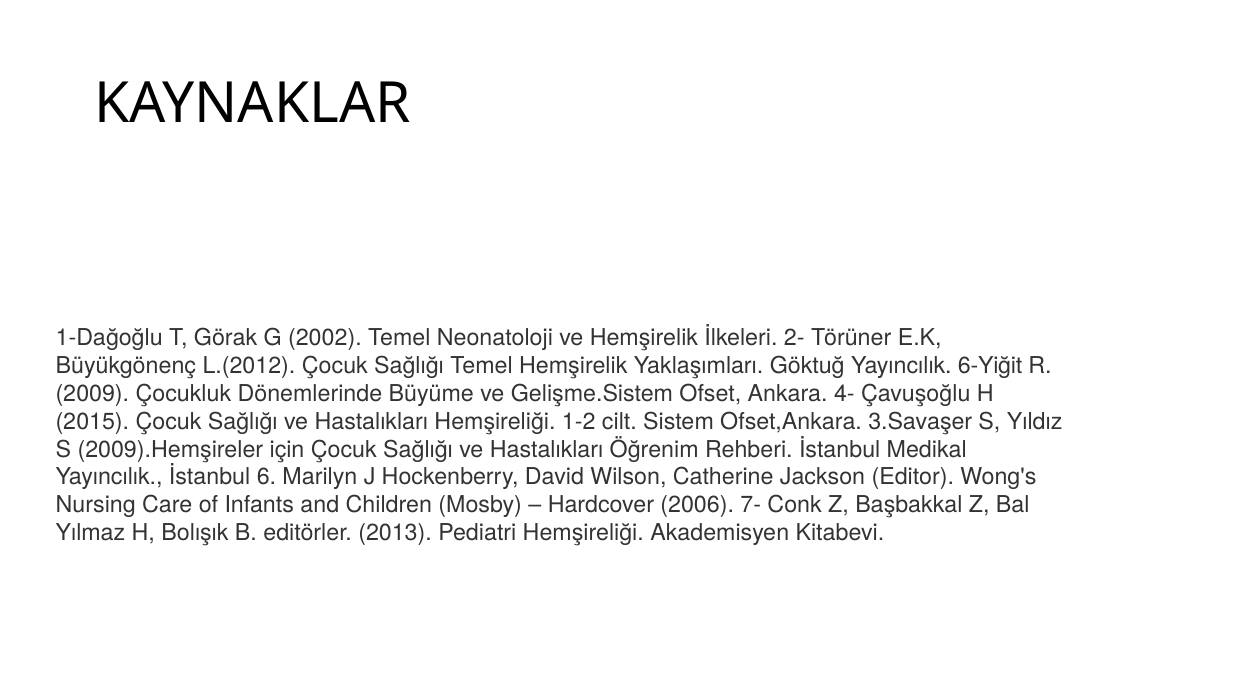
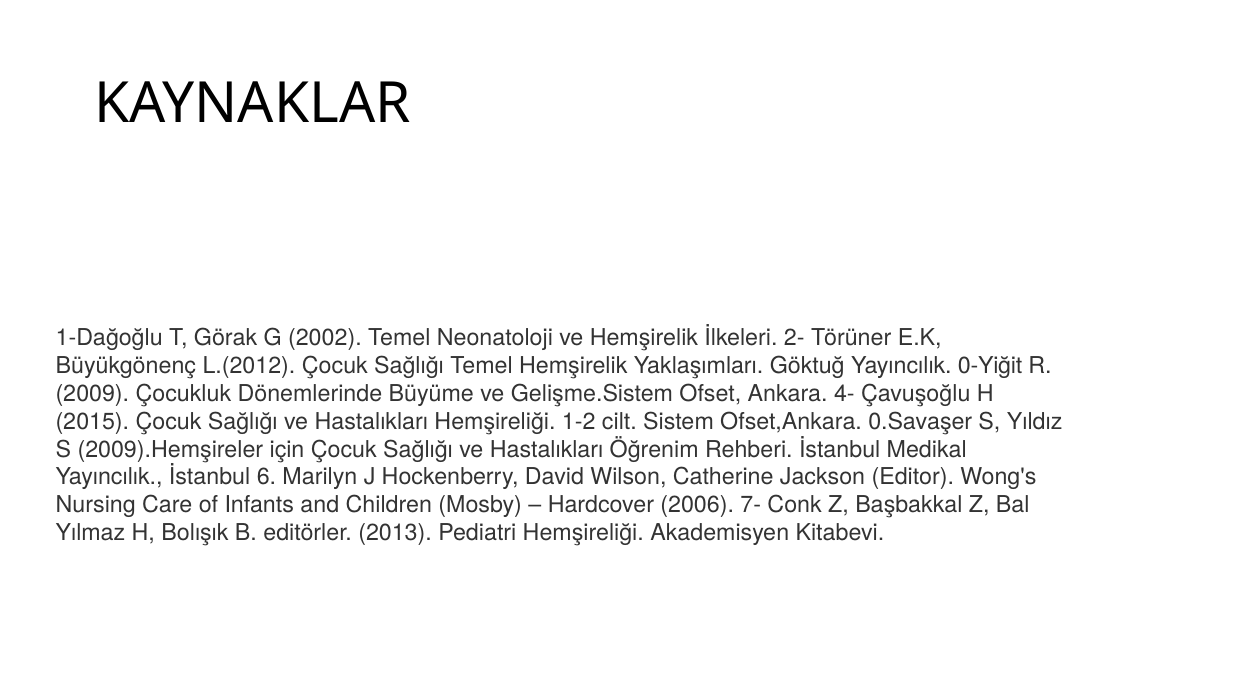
6-Yiğit: 6-Yiğit -> 0-Yiğit (990, 366)
3.Savaşer: 3.Savaşer -> 0.Savaşer (920, 422)
